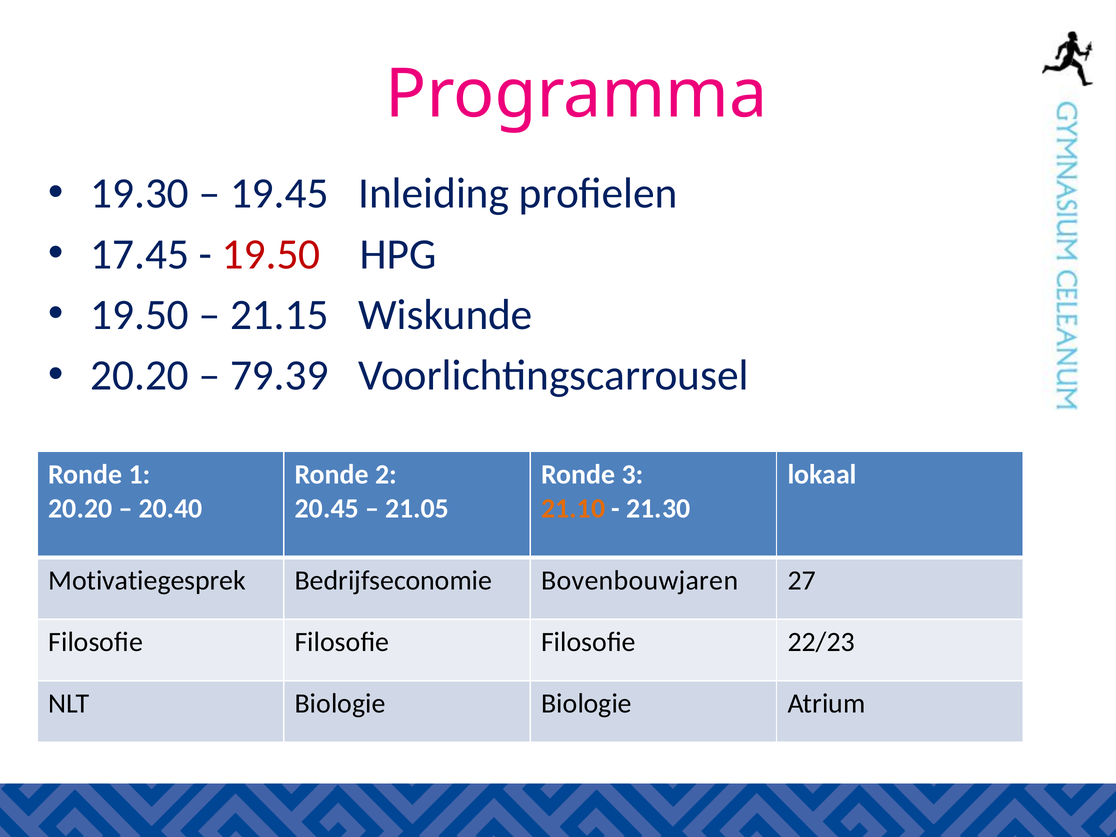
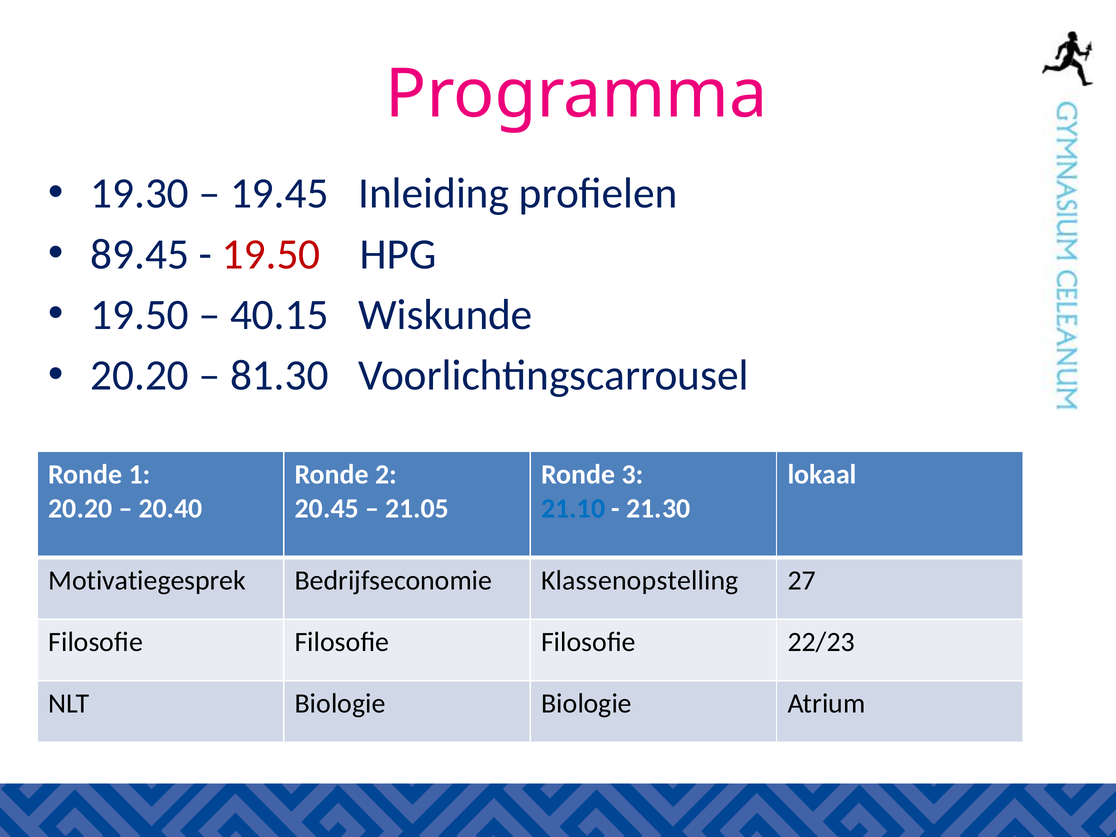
17.45: 17.45 -> 89.45 (140, 254)
21.15: 21.15 -> 40.15 (279, 315)
79.39: 79.39 -> 81.30 (279, 376)
21.10 colour: orange -> blue (573, 508)
Bovenbouwjaren: Bovenbouwjaren -> Klassenopstelling (640, 581)
